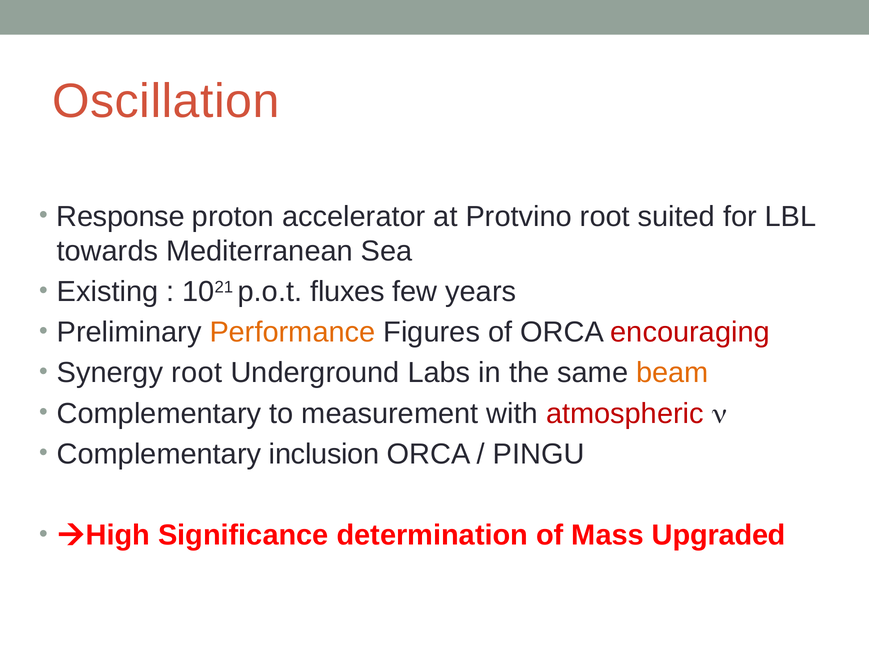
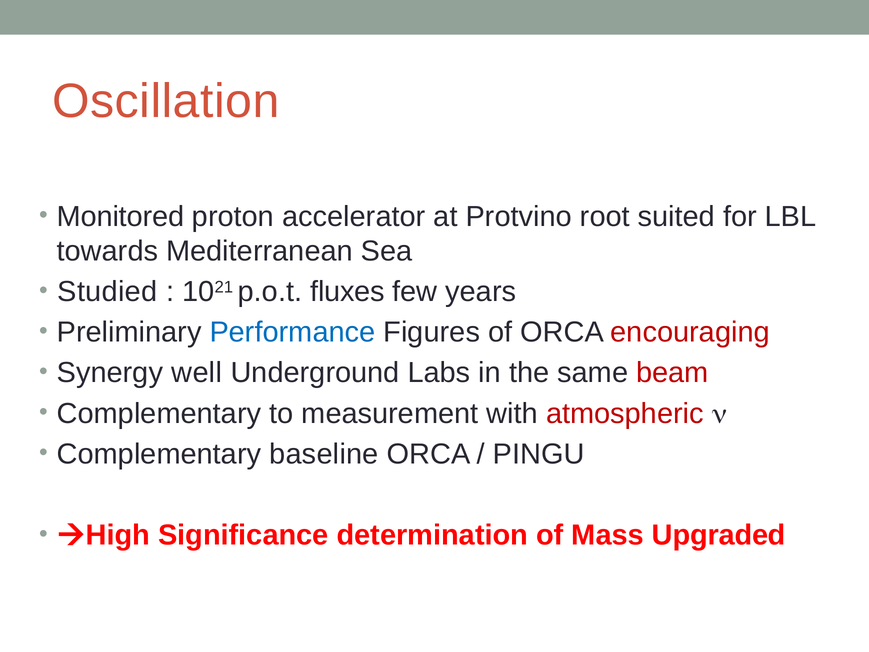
Response: Response -> Monitored (121, 216)
Existing: Existing -> Studied (107, 292)
Performance colour: orange -> blue (292, 332)
Synergy root: root -> well (197, 373)
beam colour: orange -> red (672, 373)
inclusion: inclusion -> baseline (324, 454)
